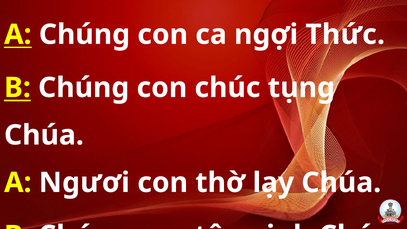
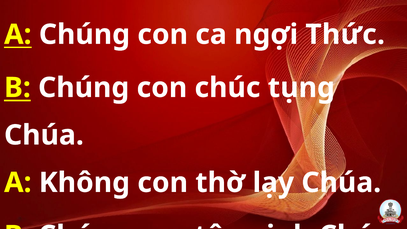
Ngươi: Ngươi -> Không (84, 183)
